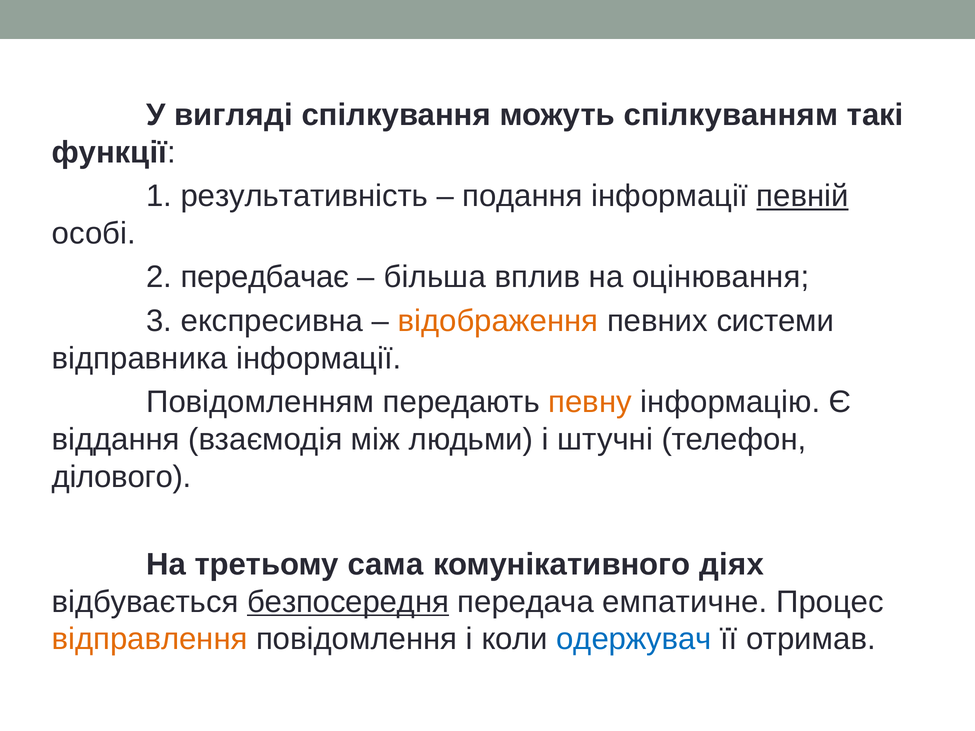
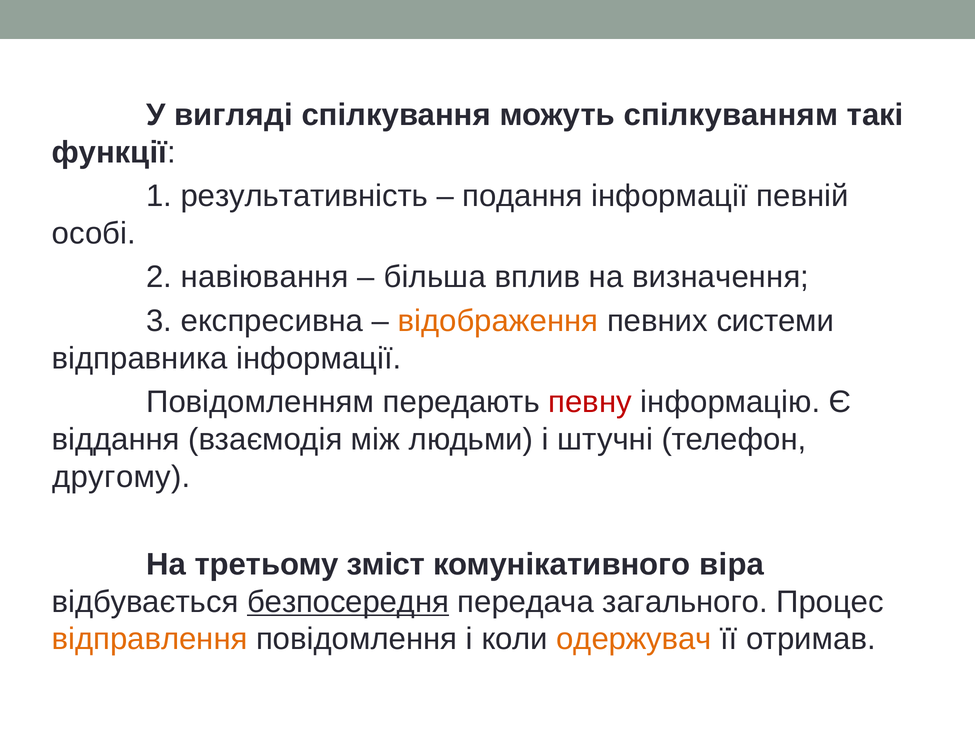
певній underline: present -> none (802, 196)
передбачає: передбачає -> навіювання (265, 277)
оцінювання: оцінювання -> визначення (721, 277)
певну colour: orange -> red (590, 402)
ділового: ділового -> другому (121, 477)
сама: сама -> зміст (386, 565)
діях: діях -> віра (732, 565)
емпатичне: емпатичне -> загального (685, 602)
одержувач colour: blue -> orange (634, 639)
